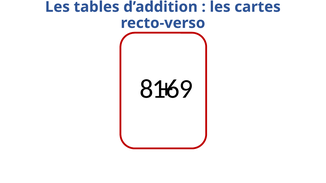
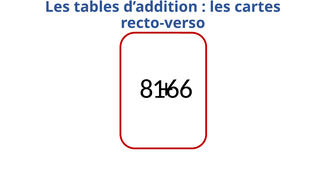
9: 9 -> 6 (186, 89)
